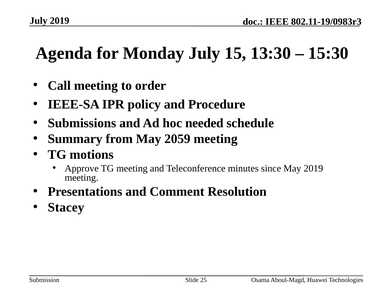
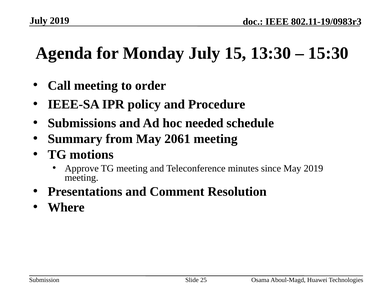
2059: 2059 -> 2061 (177, 139)
Stacey: Stacey -> Where (66, 207)
